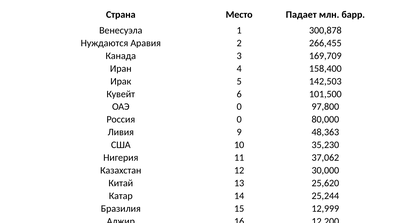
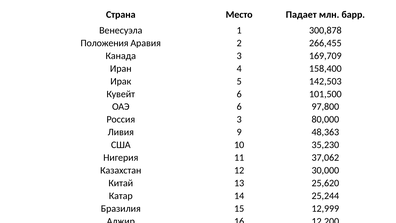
Нуждаются: Нуждаются -> Положения (104, 43)
ОАЭ 0: 0 -> 6 (239, 107)
Россия 0: 0 -> 3 (239, 119)
